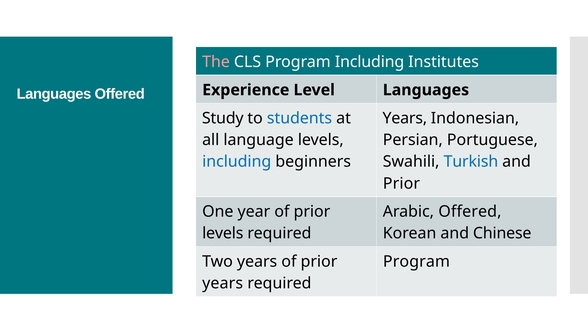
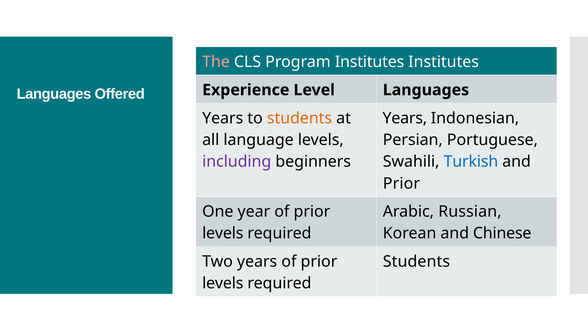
Program Including: Including -> Institutes (370, 62)
Study: Study -> Years (223, 118)
students colour: blue -> orange (299, 118)
including colour: blue -> purple (237, 162)
Arabic Offered: Offered -> Russian (470, 211)
Program: Program -> Students (416, 261)
years: years -> levels (223, 283)
